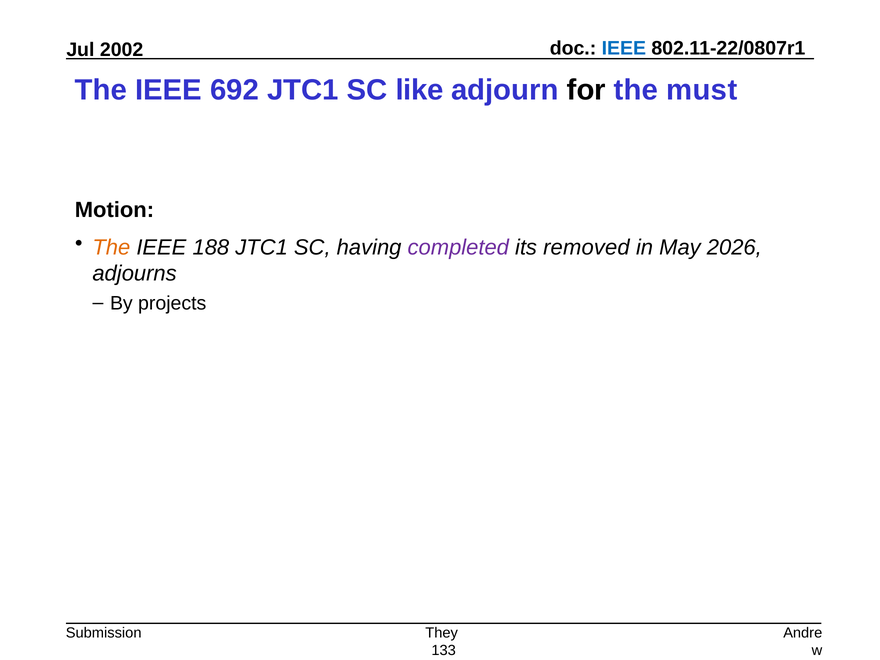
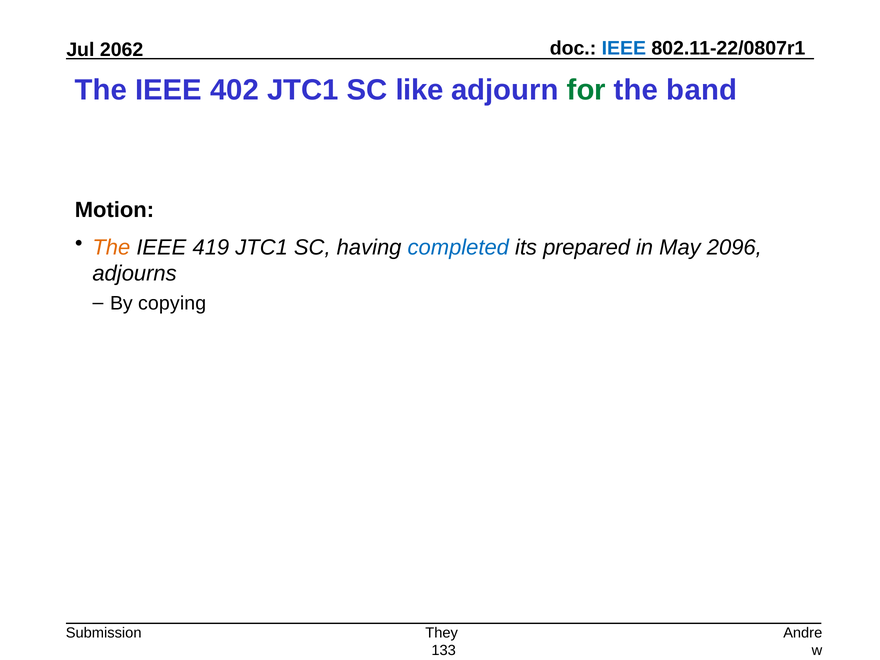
2002: 2002 -> 2062 (122, 50)
692: 692 -> 402 (234, 90)
for colour: black -> green (586, 90)
must: must -> band (702, 90)
188: 188 -> 419 (211, 247)
completed colour: purple -> blue (458, 247)
removed: removed -> prepared (587, 247)
2026: 2026 -> 2096 (734, 247)
projects: projects -> copying (172, 303)
